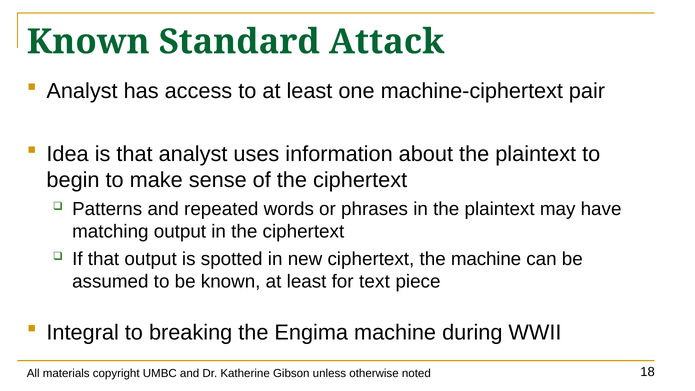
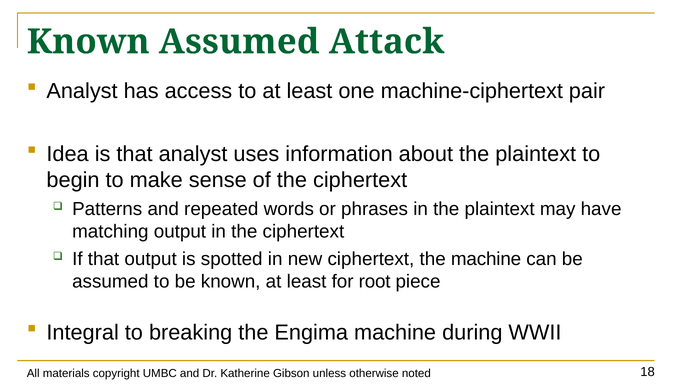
Known Standard: Standard -> Assumed (239, 42)
text: text -> root (375, 281)
